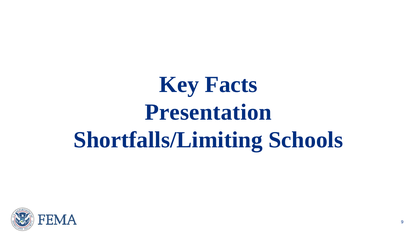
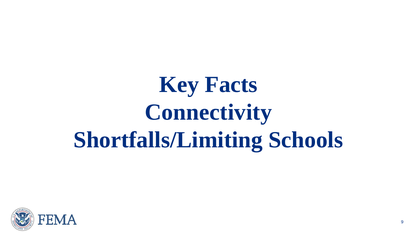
Presentation: Presentation -> Connectivity (208, 113)
